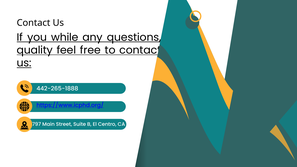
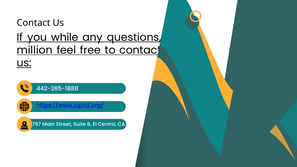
quality: quality -> million (35, 50)
